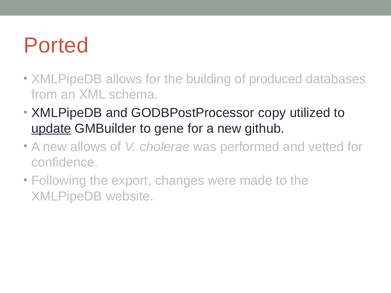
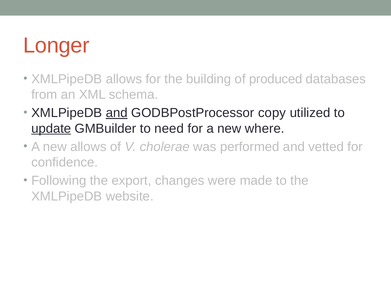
Ported: Ported -> Longer (56, 46)
and underline: none -> present (117, 113)
gene: gene -> need (169, 129)
github: github -> where (265, 129)
